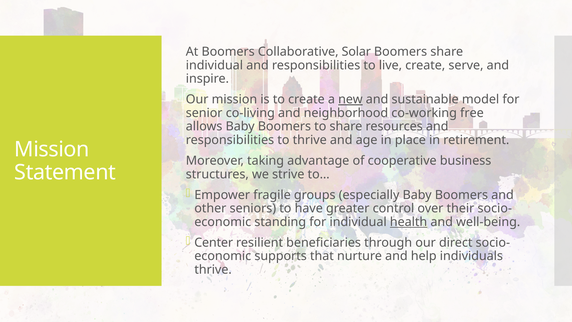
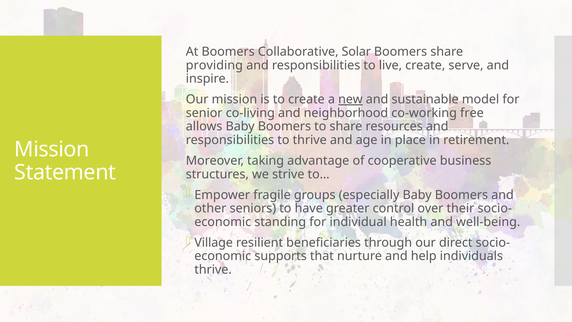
individual: individual -> providing (214, 65)
health underline: present -> none (409, 222)
Center: Center -> Village (214, 242)
